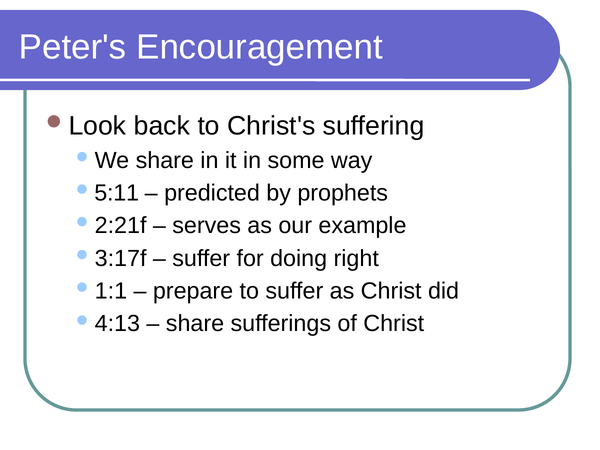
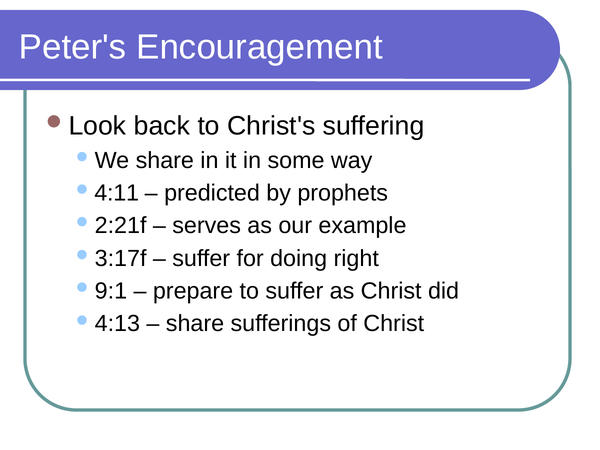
5:11: 5:11 -> 4:11 (117, 193)
1:1: 1:1 -> 9:1 (111, 291)
